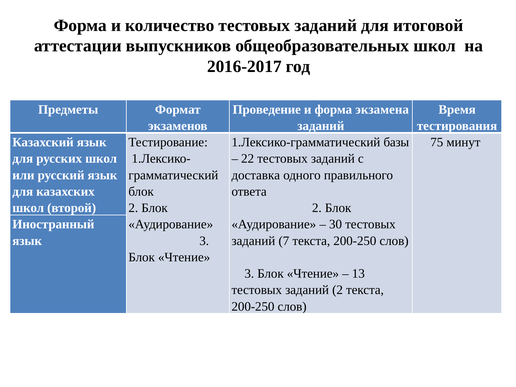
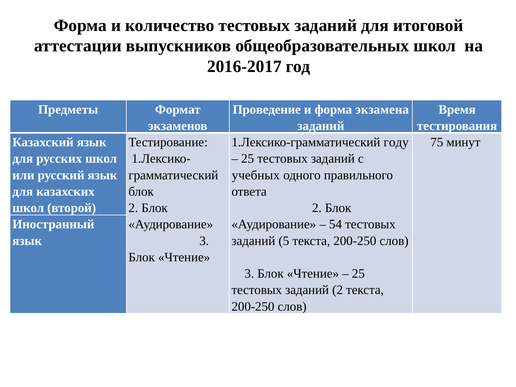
базы: базы -> году (396, 142)
22: 22 -> 25 (248, 159)
доставка: доставка -> учебных (256, 175)
30: 30 -> 54 (336, 224)
7: 7 -> 5 (284, 241)
13: 13 -> 25 (358, 274)
